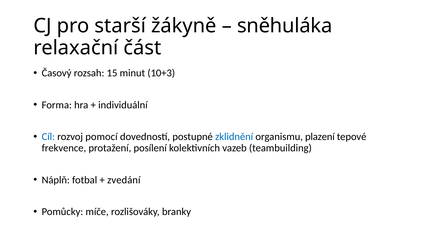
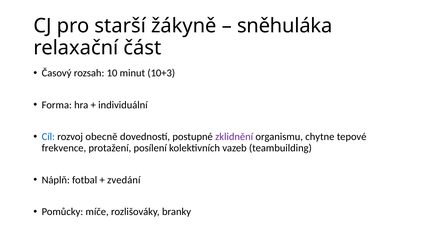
15: 15 -> 10 (112, 73)
pomocí: pomocí -> obecně (101, 137)
zklidnění colour: blue -> purple (234, 137)
plazení: plazení -> chytne (320, 137)
